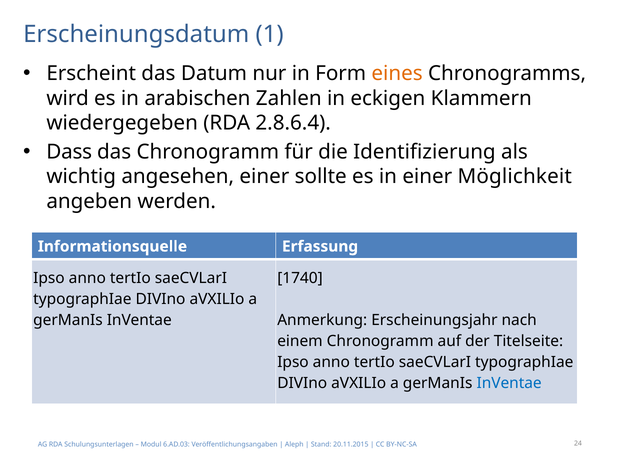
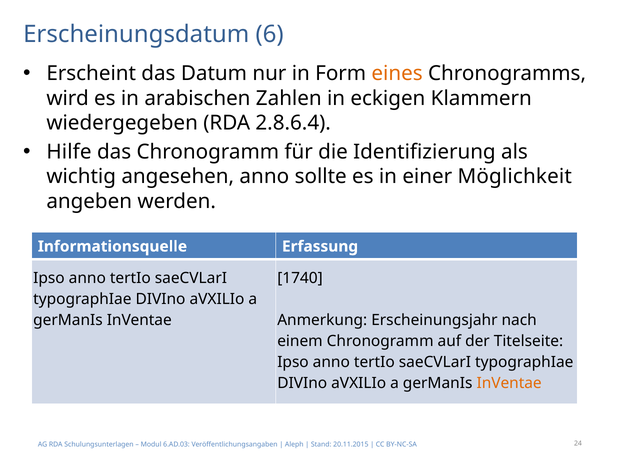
1: 1 -> 6 (270, 34)
Dass: Dass -> Hilfe (69, 152)
angesehen einer: einer -> anno (264, 177)
InVentae colour: blue -> orange (509, 383)
